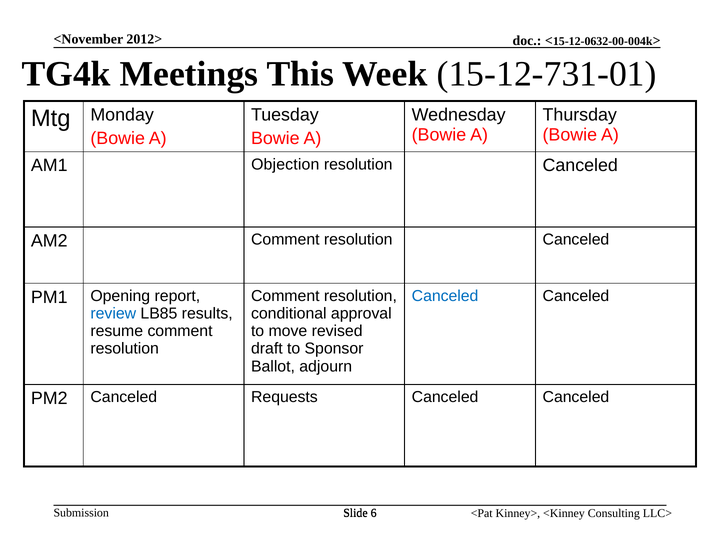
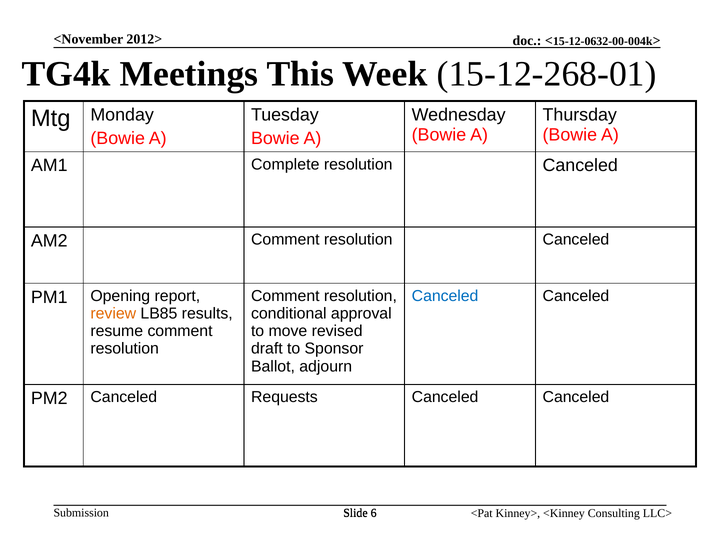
15-12-731-01: 15-12-731-01 -> 15-12-268-01 (547, 74)
Objection: Objection -> Complete (285, 164)
review colour: blue -> orange (113, 314)
